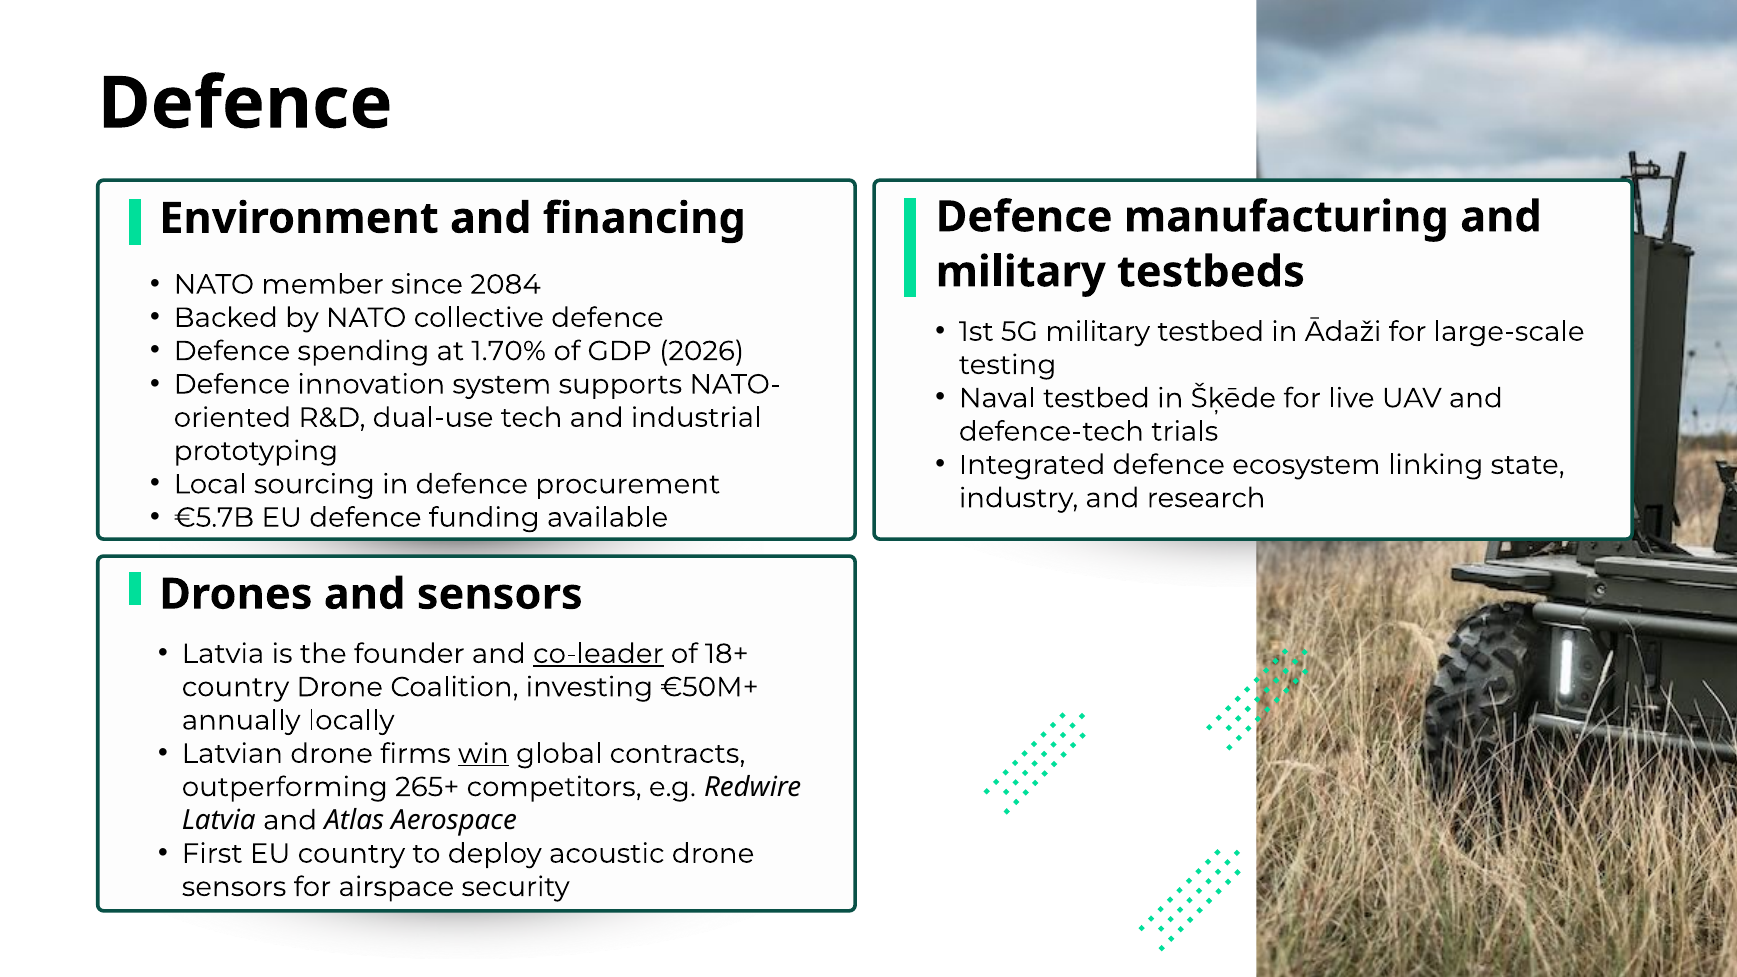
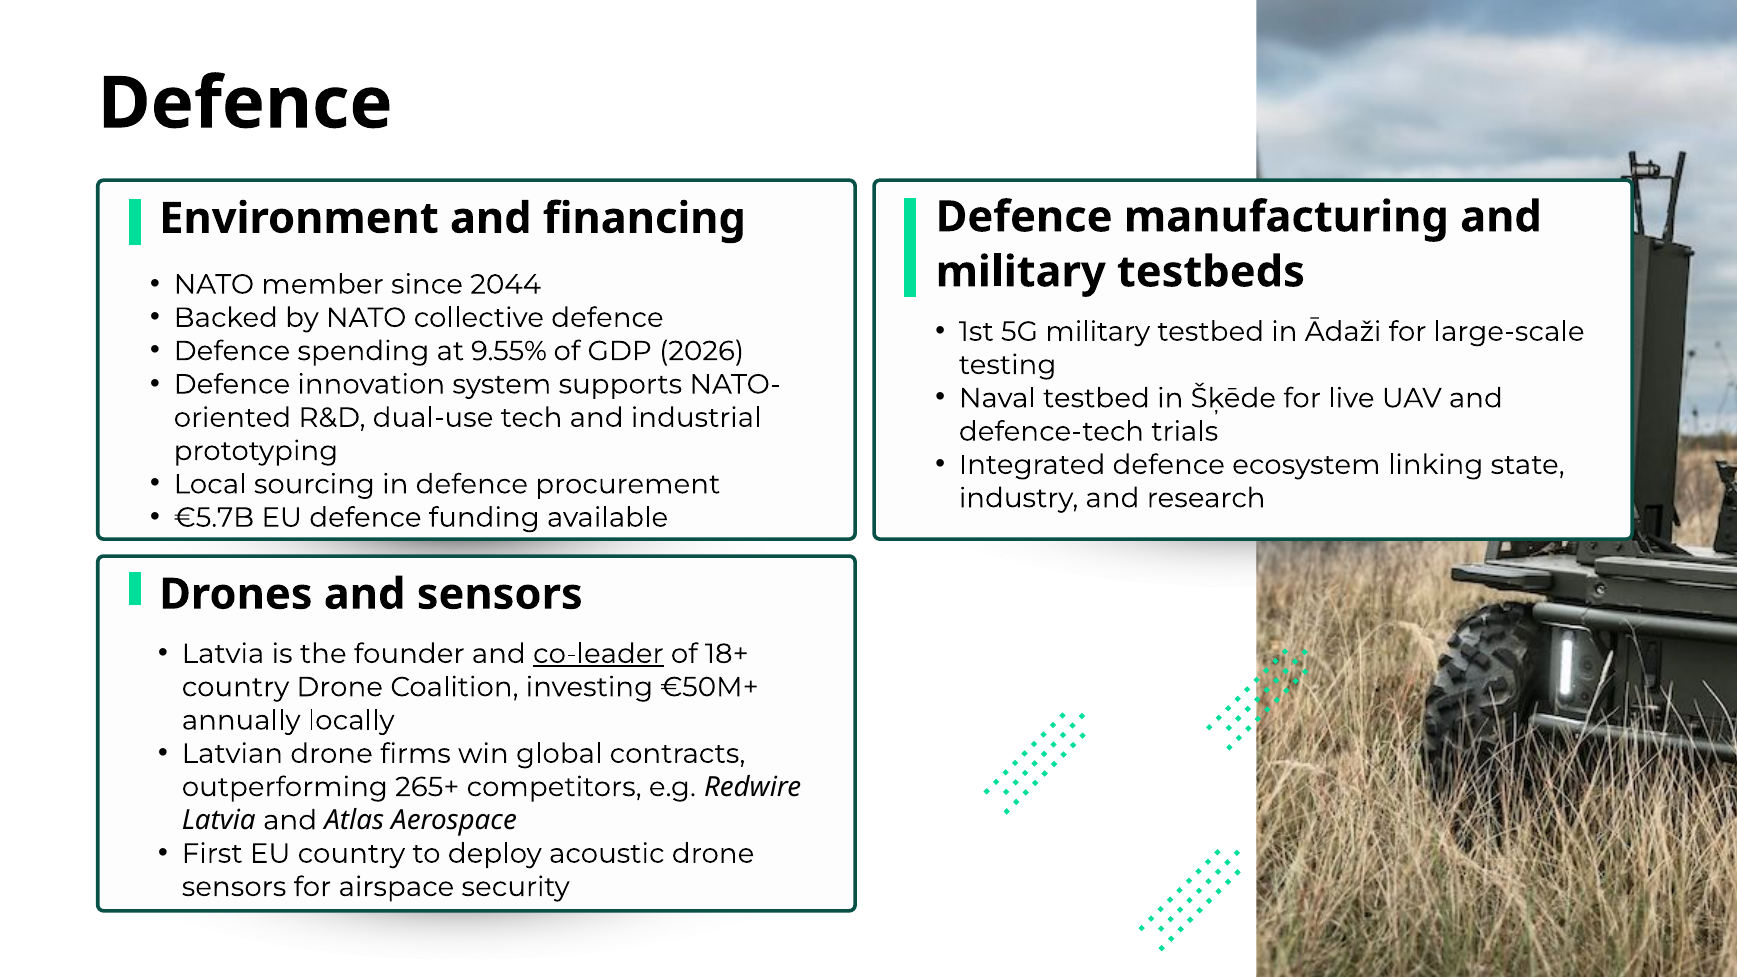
2084: 2084 -> 2044 (506, 284)
1.70%: 1.70% -> 9.55% (509, 351)
win underline: present -> none (483, 754)
